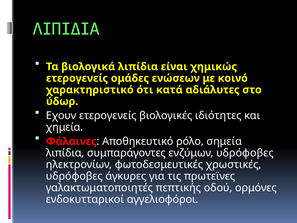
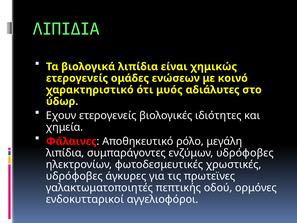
κατά: κατά -> μυός (169, 90)
σημεία: σημεία -> μεγάλη (224, 141)
